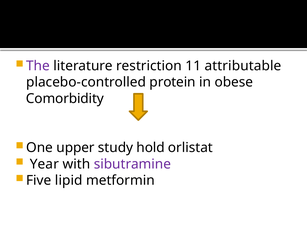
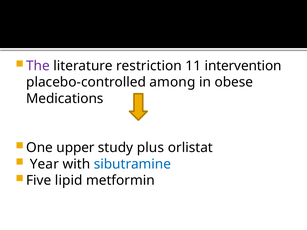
attributable: attributable -> intervention (243, 66)
protein: protein -> among (172, 82)
Comorbidity: Comorbidity -> Medications (65, 99)
hold: hold -> plus (150, 148)
sibutramine colour: purple -> blue (132, 164)
